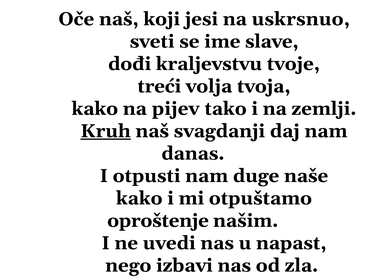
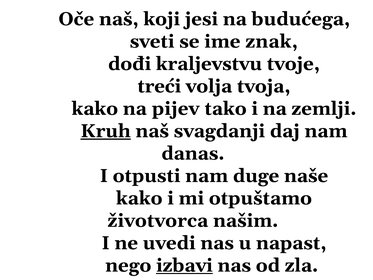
uskrsnuo: uskrsnuo -> budućega (301, 19)
slave: slave -> znak (272, 41)
oproštenje: oproštenje -> životvorca (158, 220)
izbavi underline: none -> present (184, 265)
